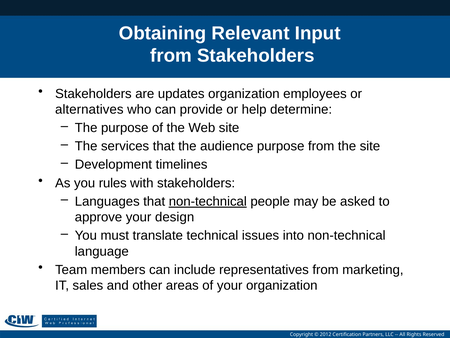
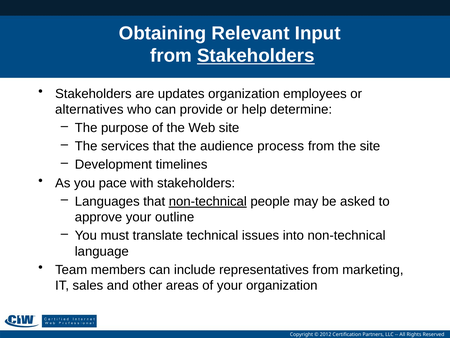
Stakeholders underline: none -> present (256, 56)
audience purpose: purpose -> process (281, 146)
rules: rules -> pace (113, 183)
design: design -> outline (175, 217)
